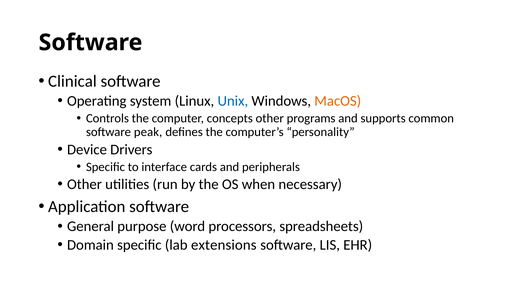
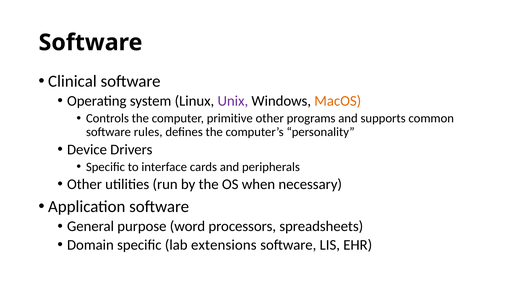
Unix colour: blue -> purple (233, 101)
concepts: concepts -> primitive (230, 118)
peak: peak -> rules (148, 132)
